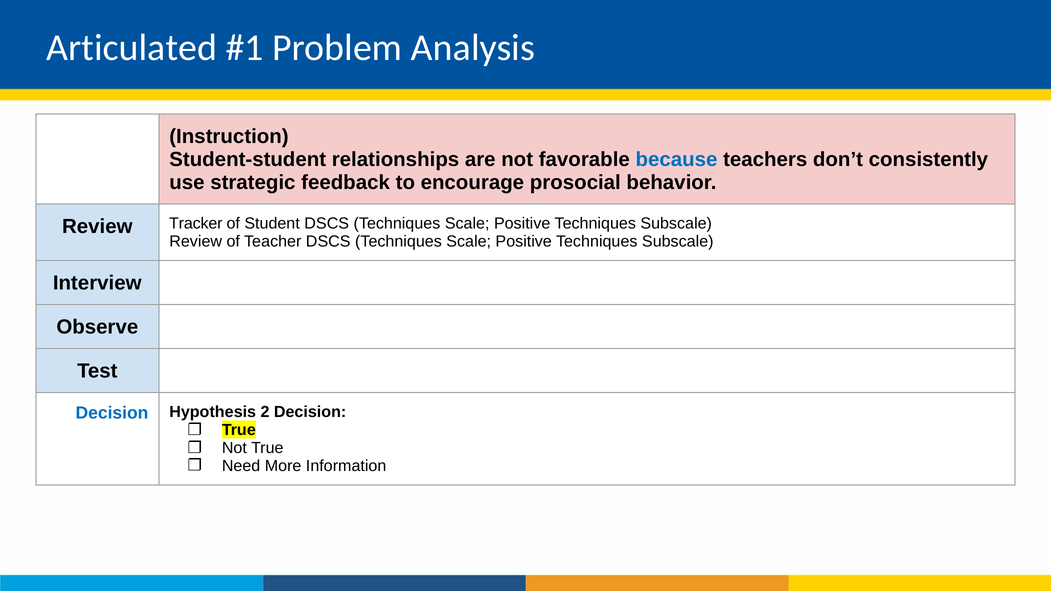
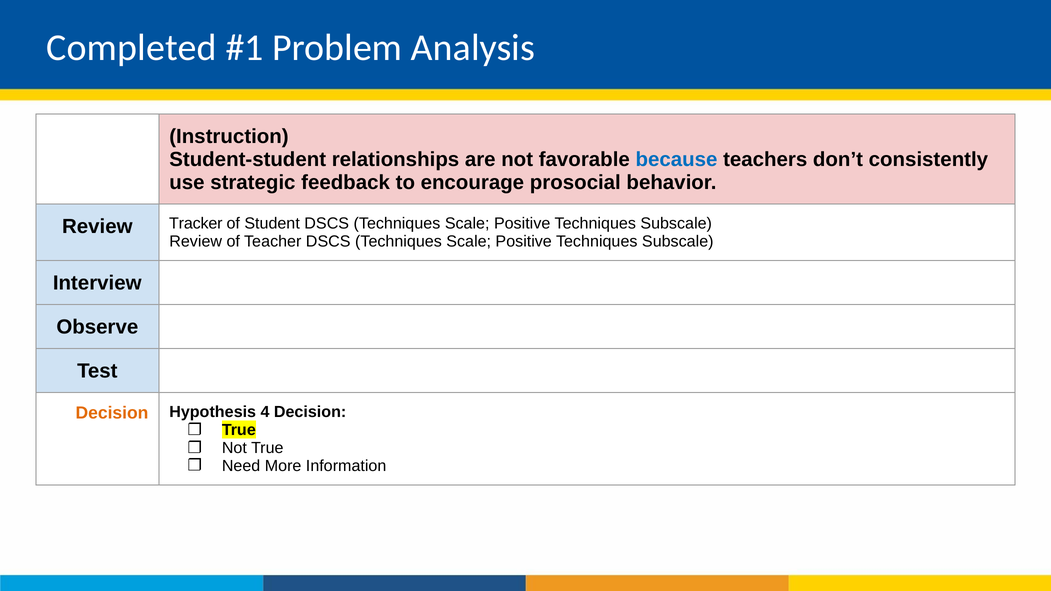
Articulated: Articulated -> Completed (132, 48)
Decision colour: blue -> orange (112, 413)
2: 2 -> 4 (265, 412)
